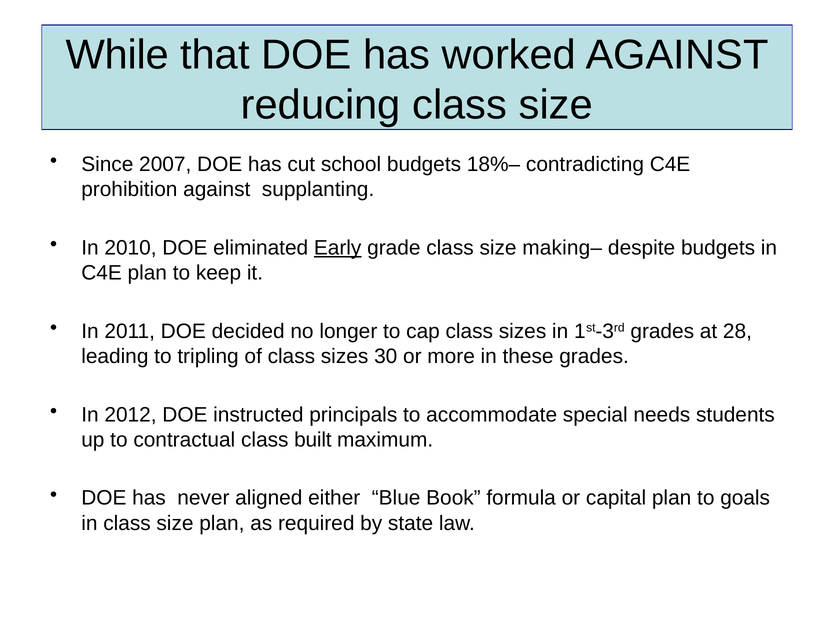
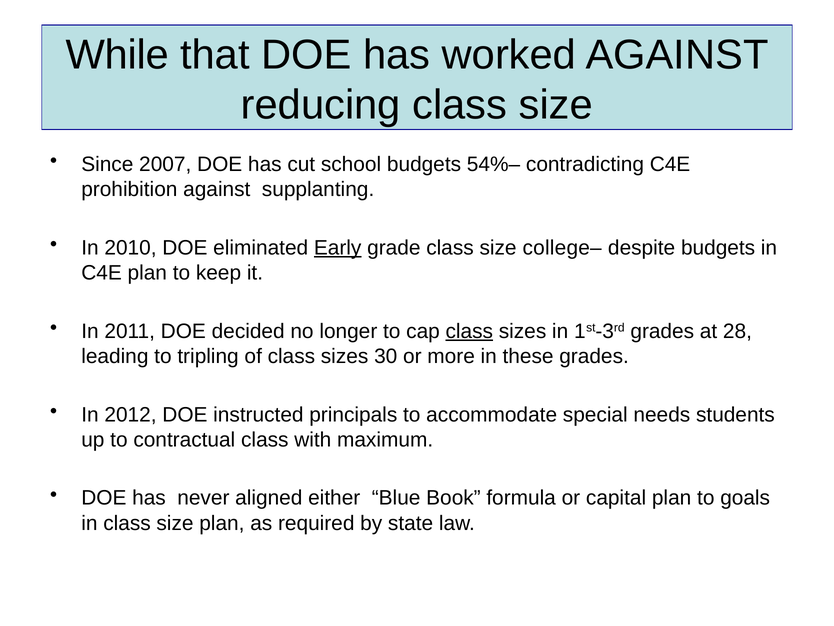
18%–: 18%– -> 54%– (493, 164)
making–: making– -> college– (562, 247)
class underline: none -> present (469, 331)
built: built -> with (313, 439)
